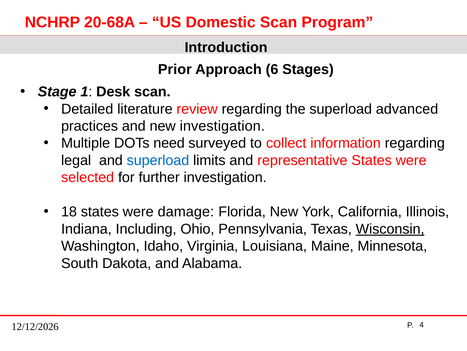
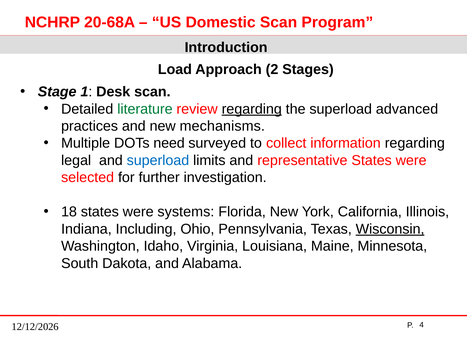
Prior: Prior -> Load (175, 69)
6: 6 -> 2 (272, 69)
literature colour: black -> green (145, 109)
regarding underline: none -> present (252, 109)
new investigation: investigation -> mechanisms (222, 126)
damage: damage -> systems (186, 211)
